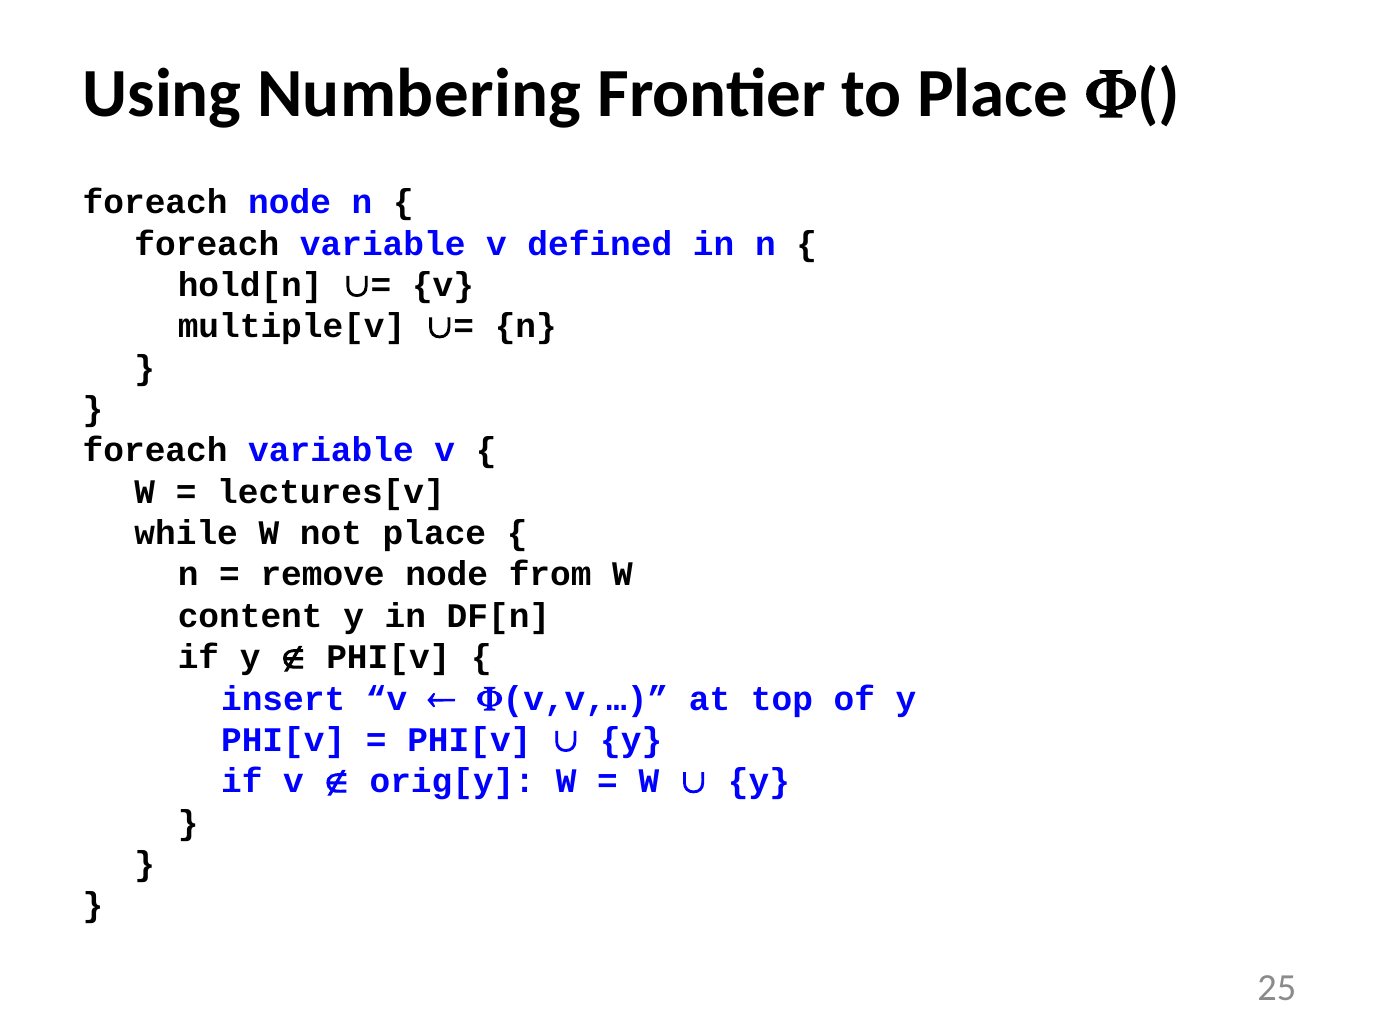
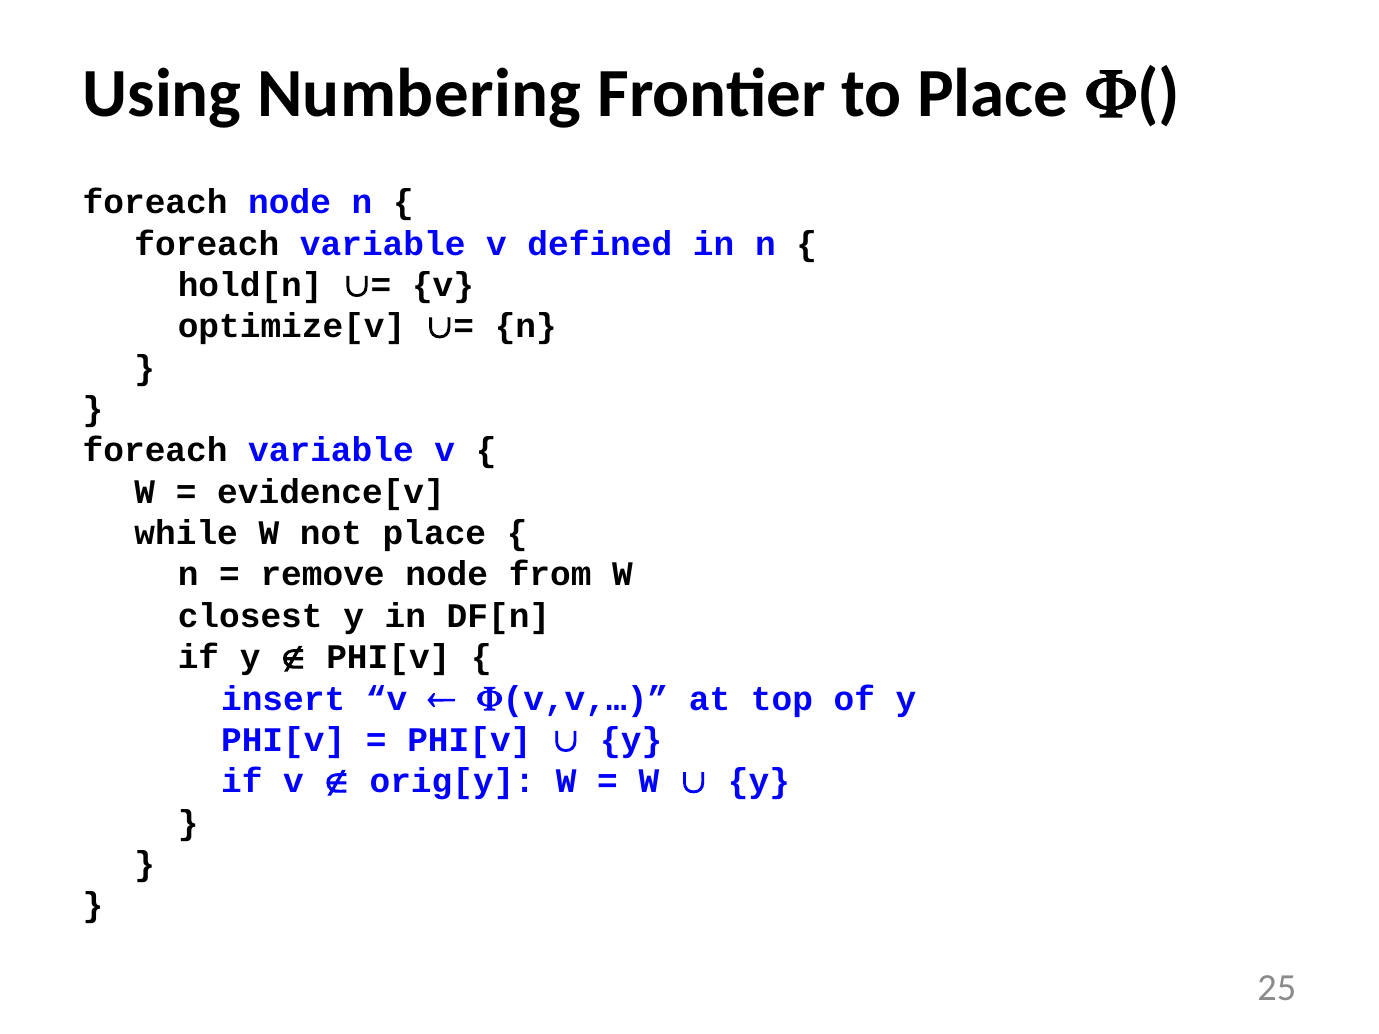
multiple[v: multiple[v -> optimize[v (292, 326)
lectures[v: lectures[v -> evidence[v (331, 492)
content: content -> closest (250, 616)
